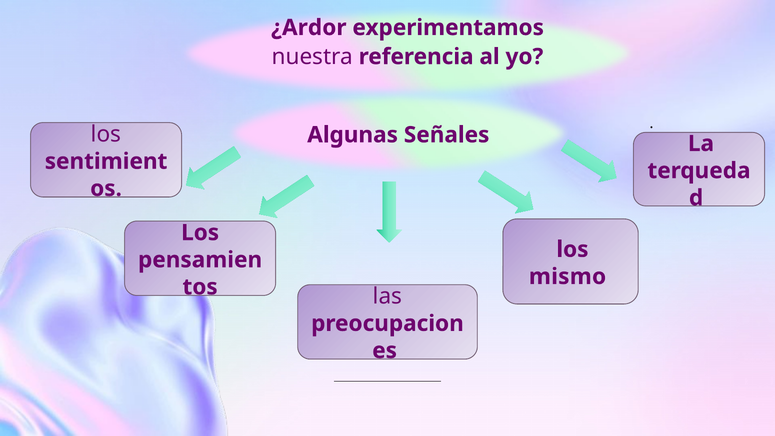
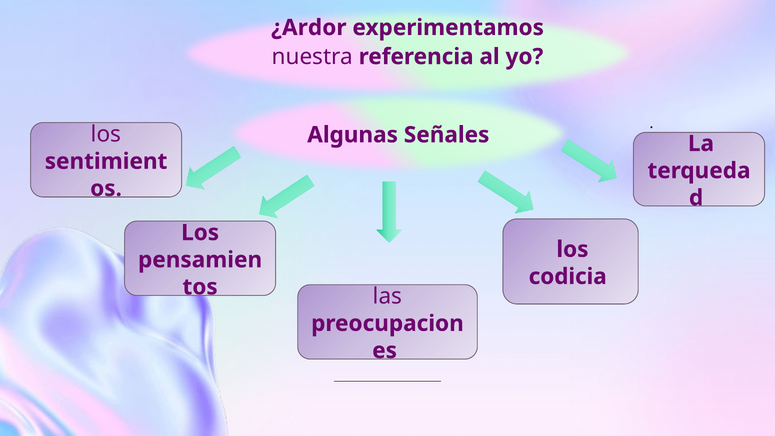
mismo: mismo -> codicia (568, 277)
